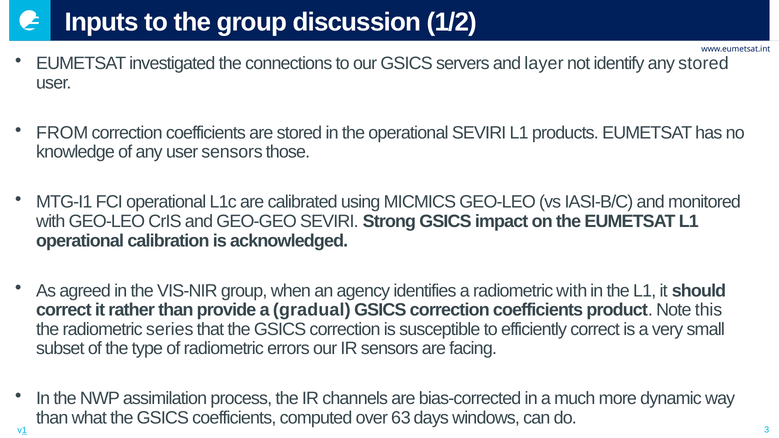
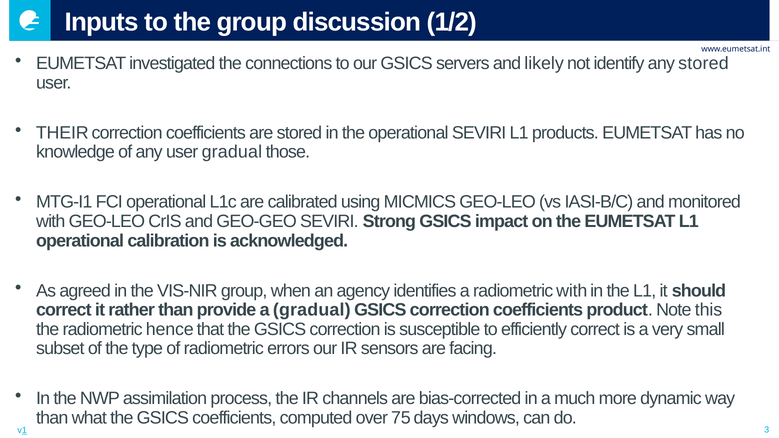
layer: layer -> likely (544, 64)
FROM: FROM -> THEIR (62, 133)
user sensors: sensors -> gradual (232, 152)
series: series -> hence (170, 329)
63: 63 -> 75 (401, 418)
